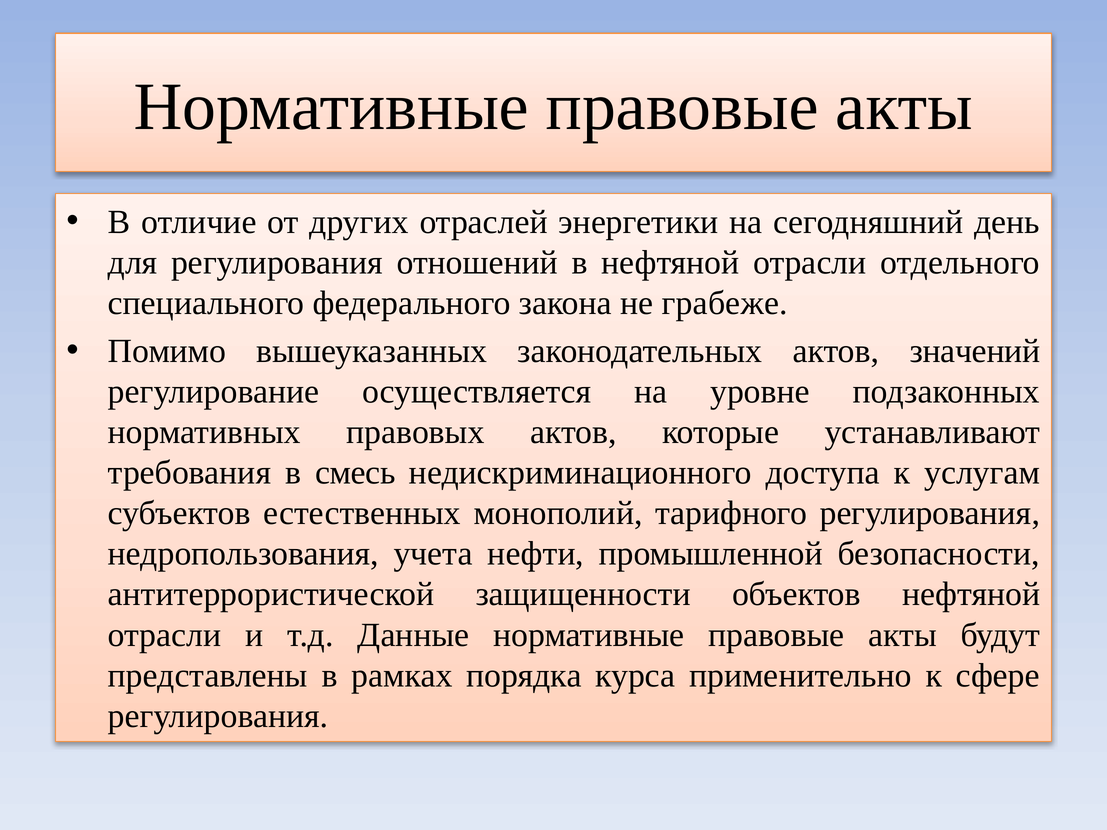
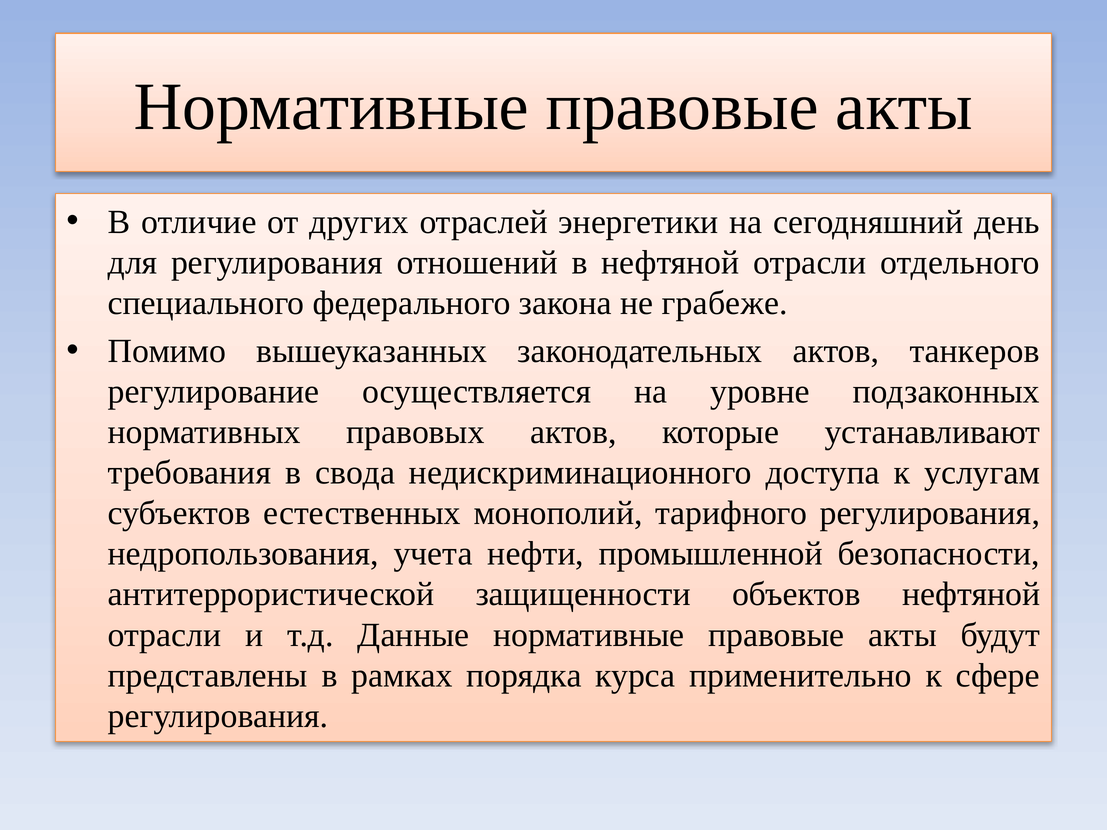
значений: значений -> танкеров (975, 351)
смесь: смесь -> свода (355, 473)
